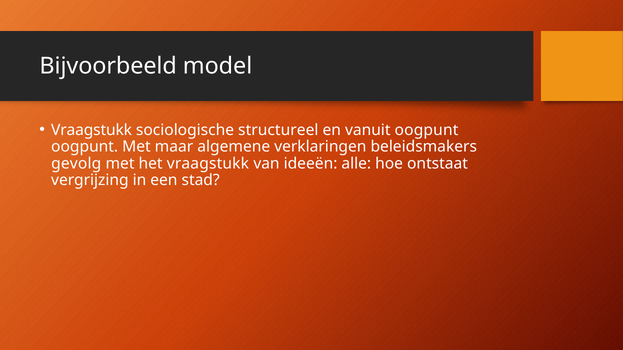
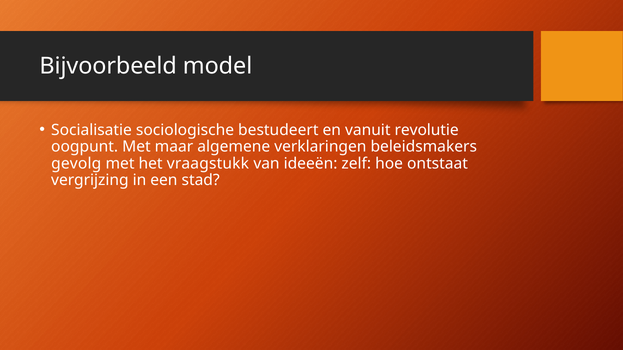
Vraagstukk: Vraagstukk -> Socialisatie (92, 130)
structureel: structureel -> bestudeert (278, 130)
vanuit oogpunt: oogpunt -> revolutie (427, 130)
alle: alle -> zelf (356, 164)
